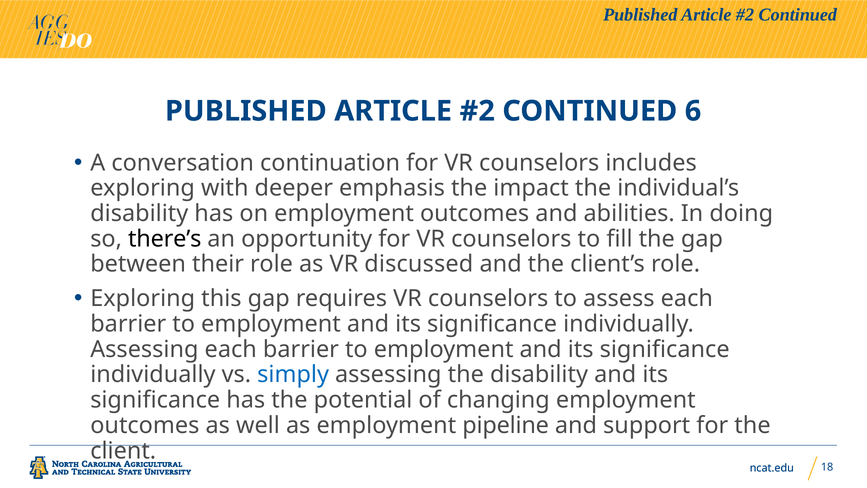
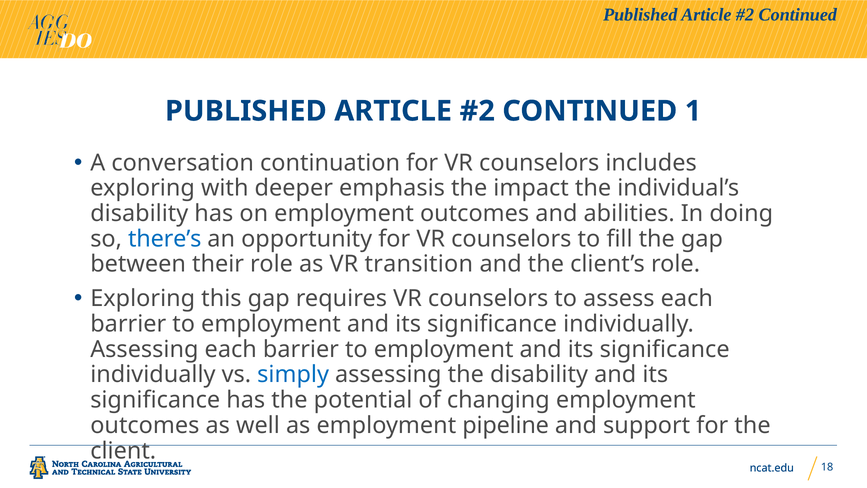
6: 6 -> 1 (693, 111)
there’s colour: black -> blue (165, 239)
discussed: discussed -> transition (419, 264)
